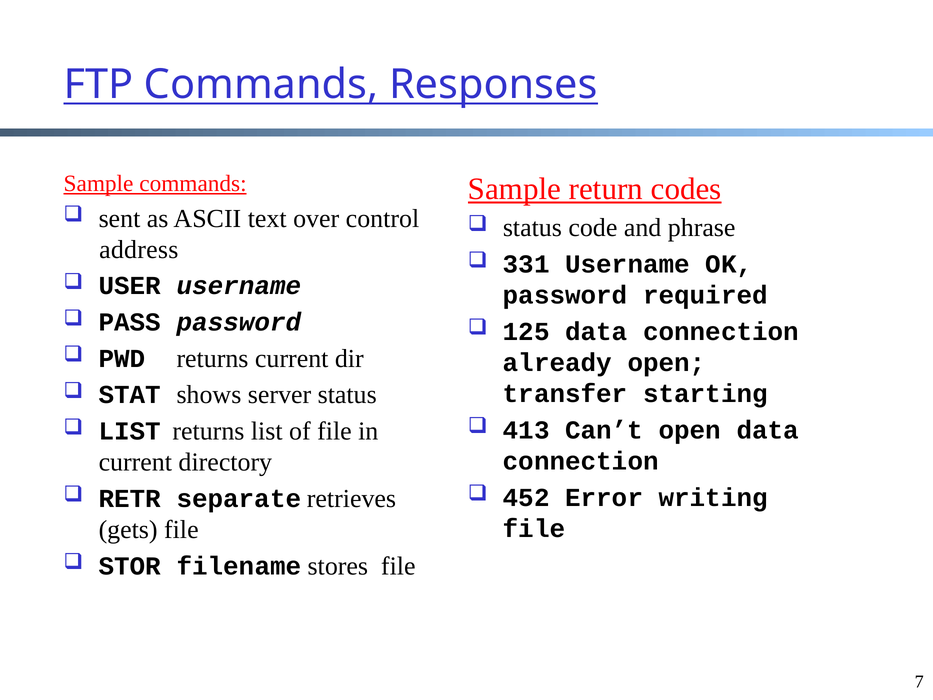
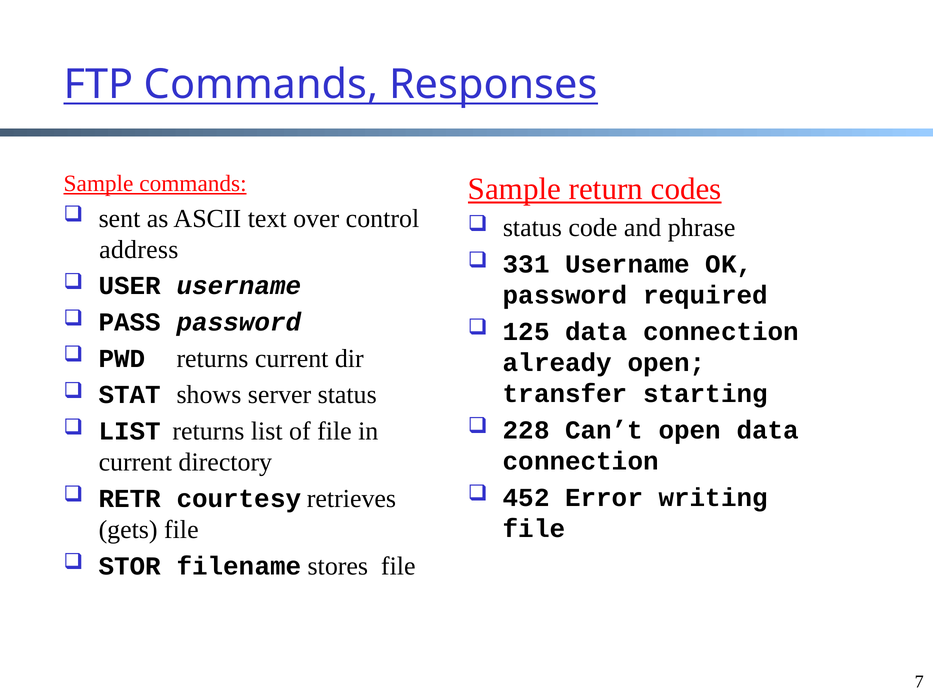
413: 413 -> 228 (526, 430)
separate: separate -> courtesy (239, 498)
